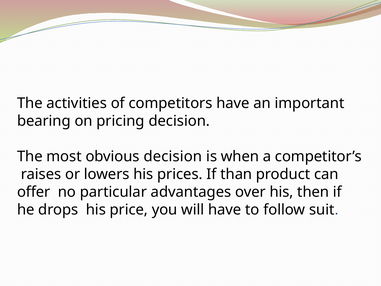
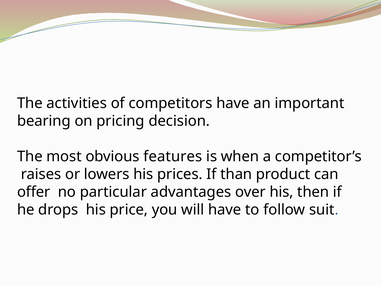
obvious decision: decision -> features (173, 156)
